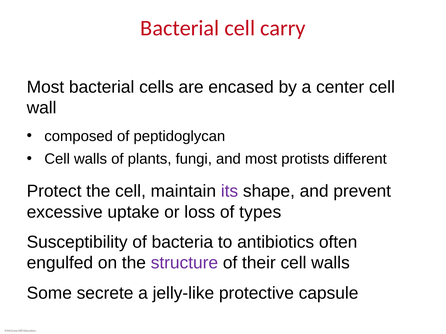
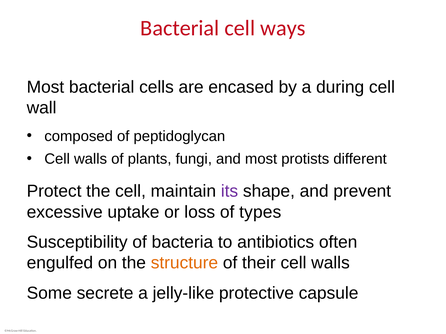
carry: carry -> ways (283, 28)
center: center -> during (340, 87)
structure colour: purple -> orange (184, 263)
